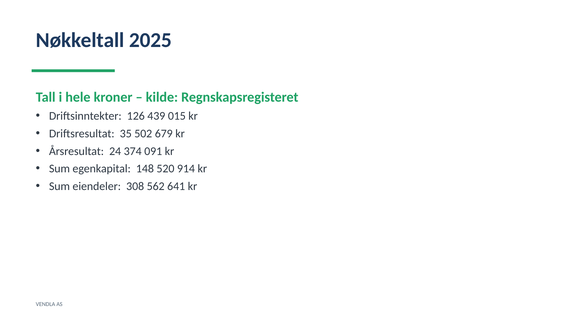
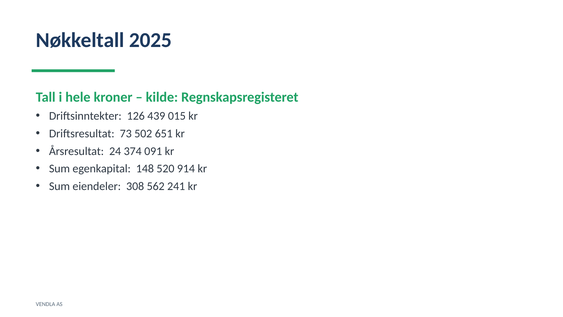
35: 35 -> 73 (126, 133)
679: 679 -> 651 (164, 133)
641: 641 -> 241 (176, 186)
